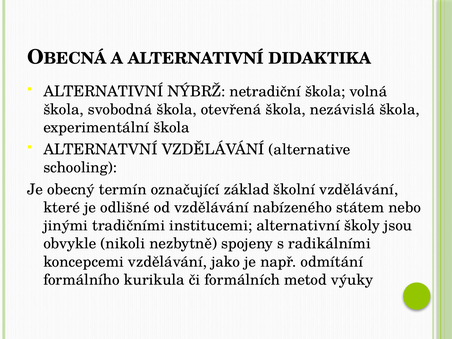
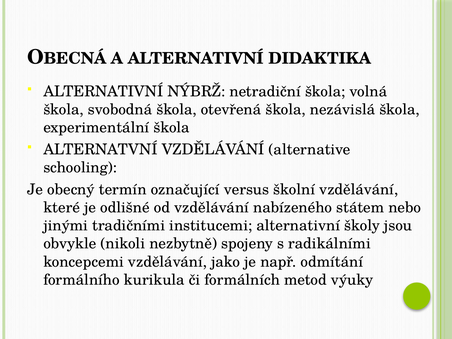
základ: základ -> versus (246, 189)
